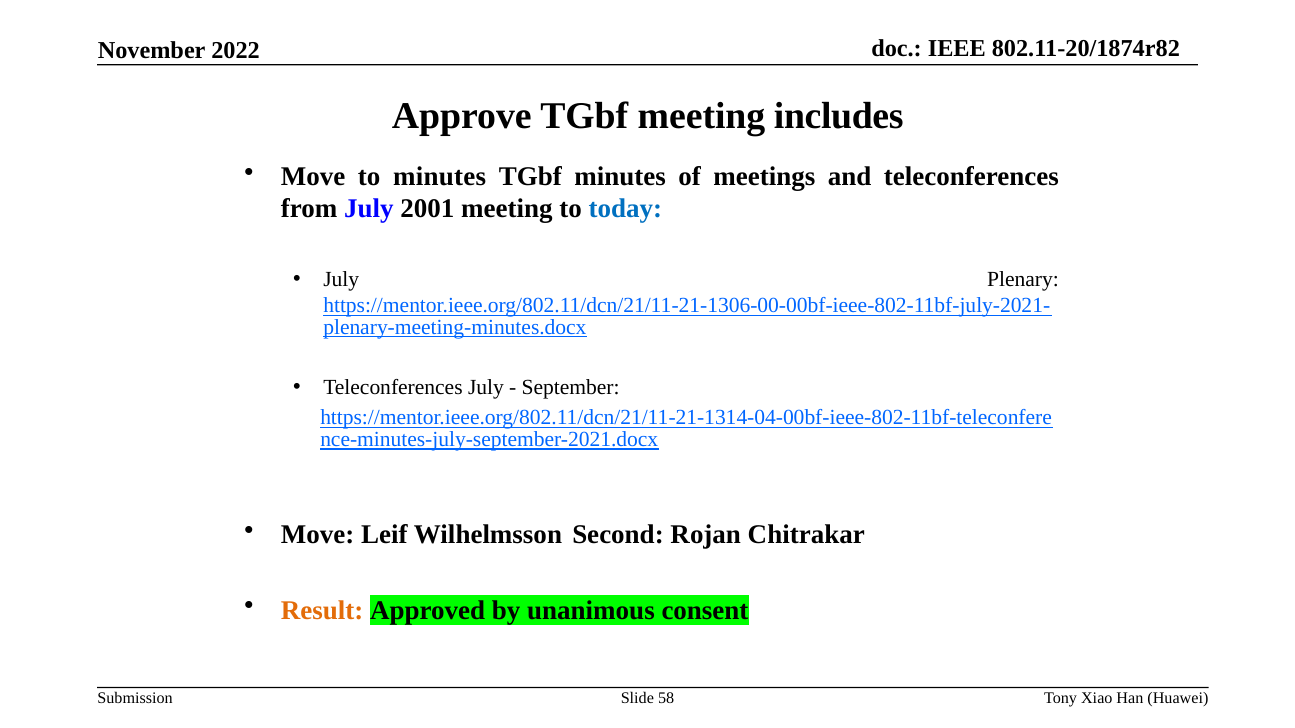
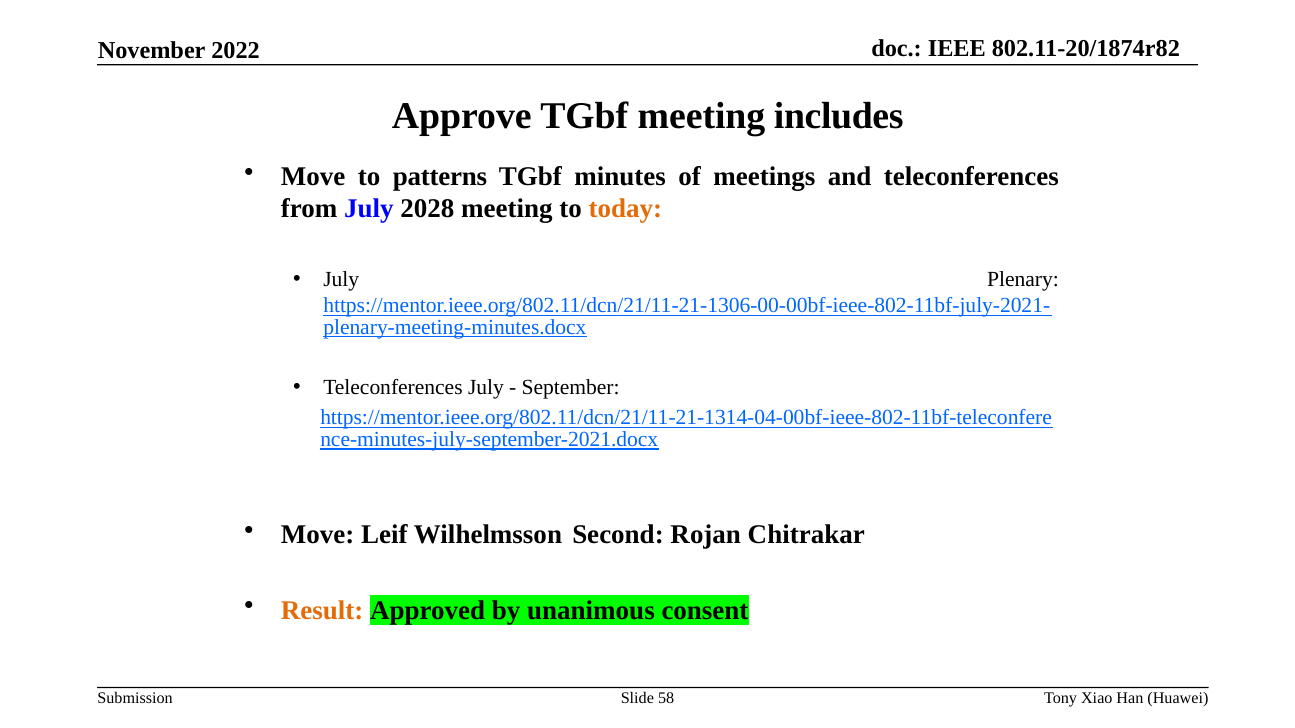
to minutes: minutes -> patterns (440, 177)
2001: 2001 -> 2028 (427, 209)
today colour: blue -> orange (625, 209)
